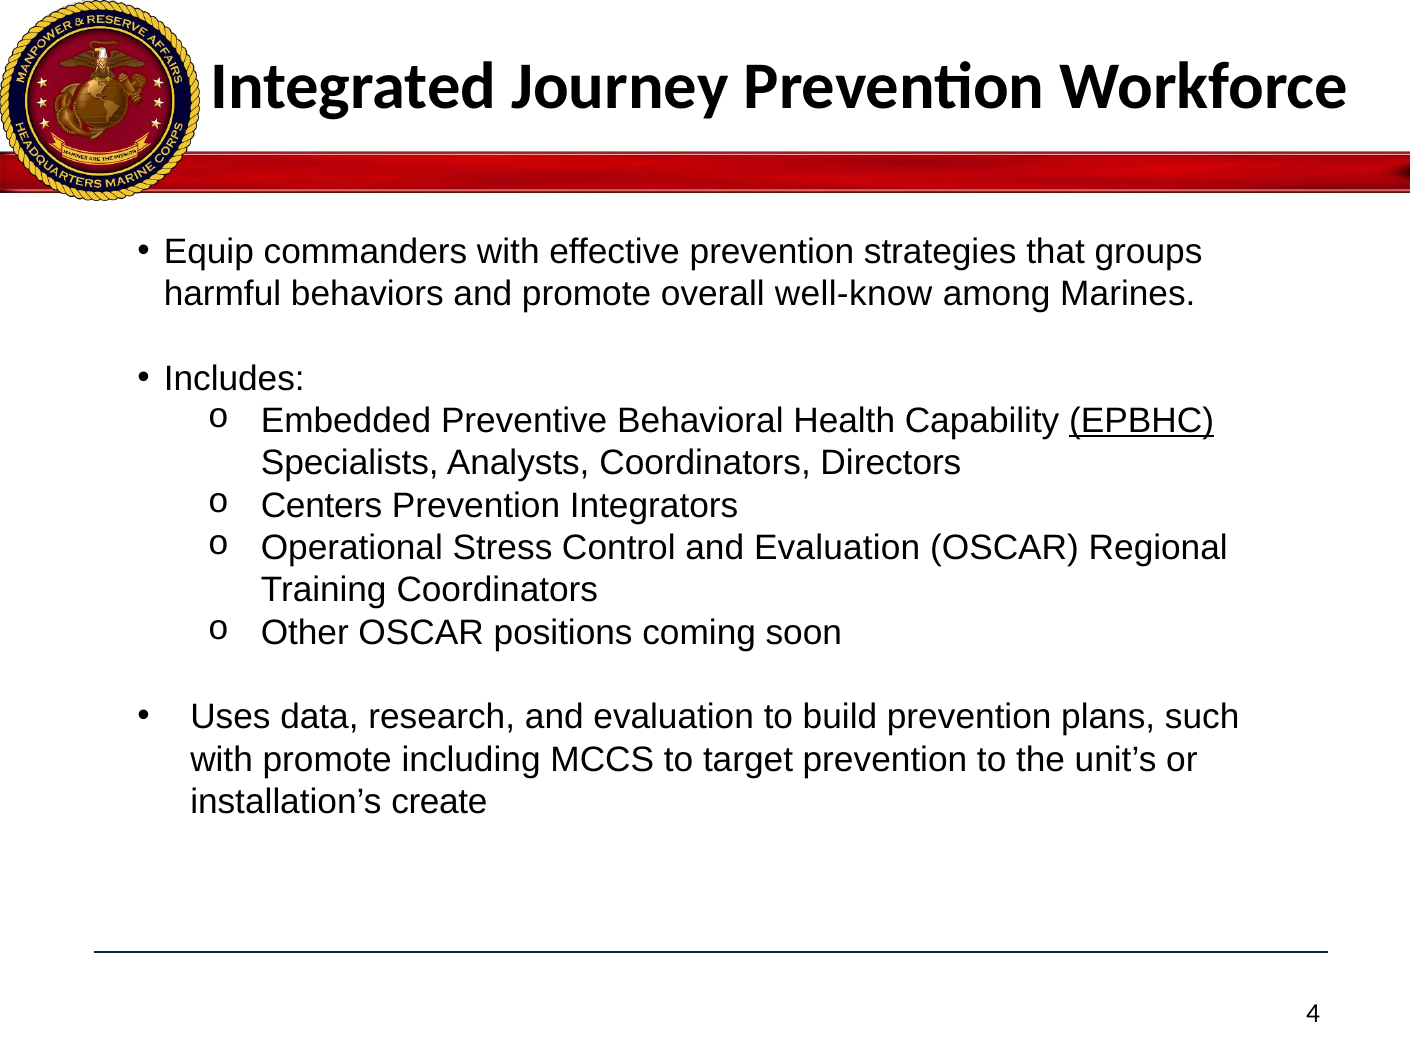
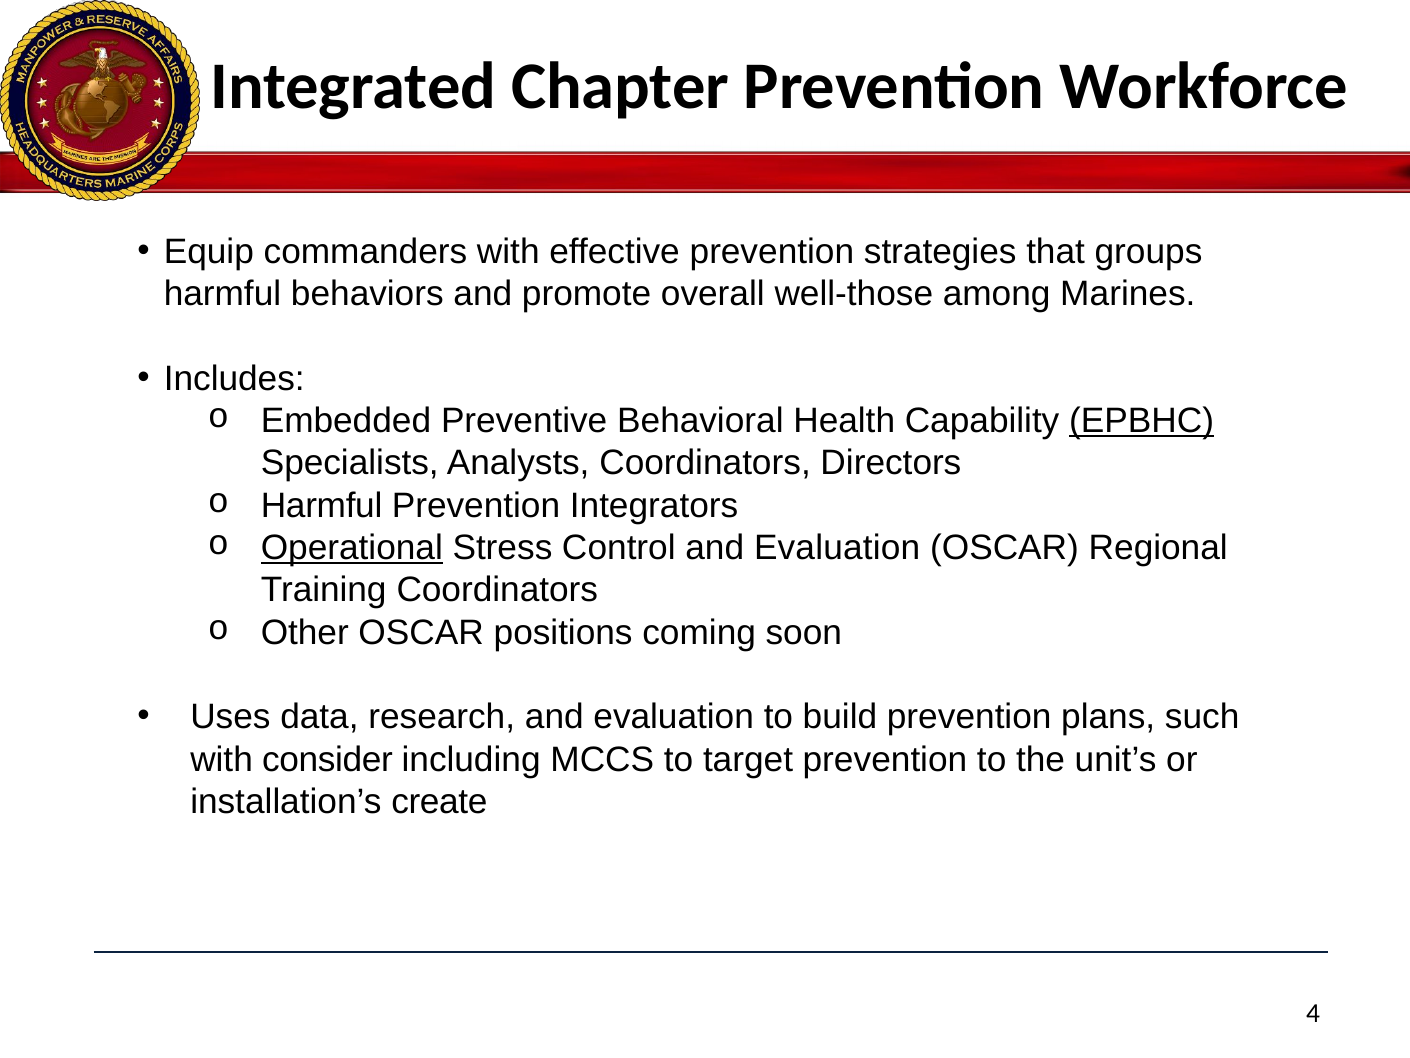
Journey: Journey -> Chapter (620, 87)
well-know: well-know -> well-those (854, 294)
Centers: Centers -> Harmful (322, 505)
Operational underline: none -> present (352, 548)
with promote: promote -> consider (327, 759)
